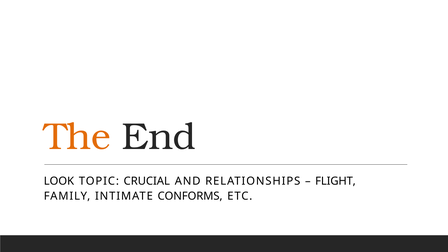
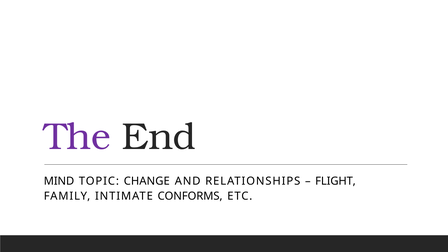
The colour: orange -> purple (77, 137)
LOOK: LOOK -> MIND (59, 181)
CRUCIAL: CRUCIAL -> CHANGE (147, 181)
